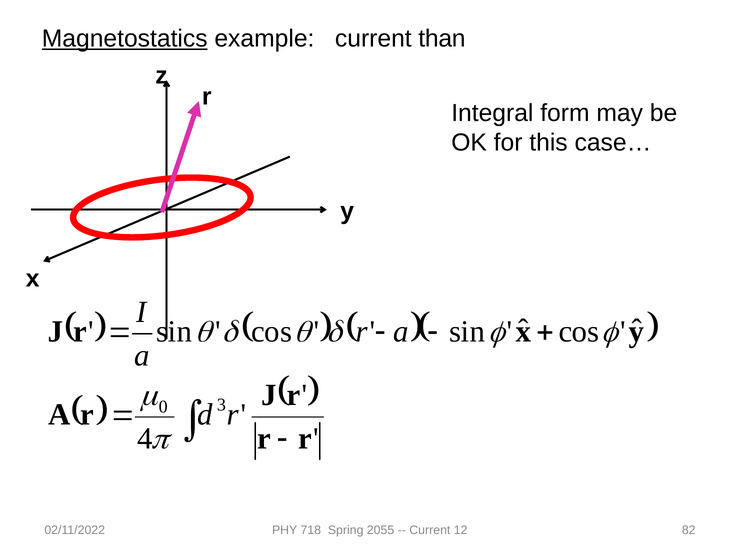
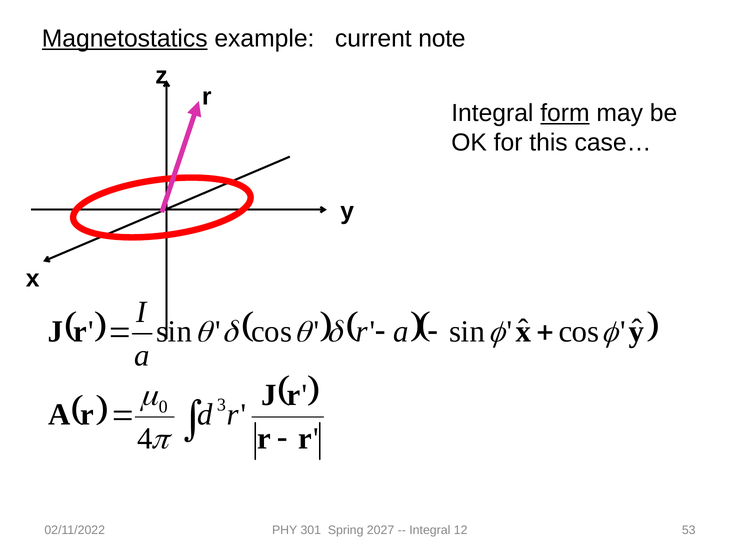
than: than -> note (442, 38)
form underline: none -> present (565, 113)
718: 718 -> 301 (311, 530)
2055: 2055 -> 2027 (381, 530)
Current: Current -> Integral (430, 530)
82: 82 -> 53 (689, 530)
